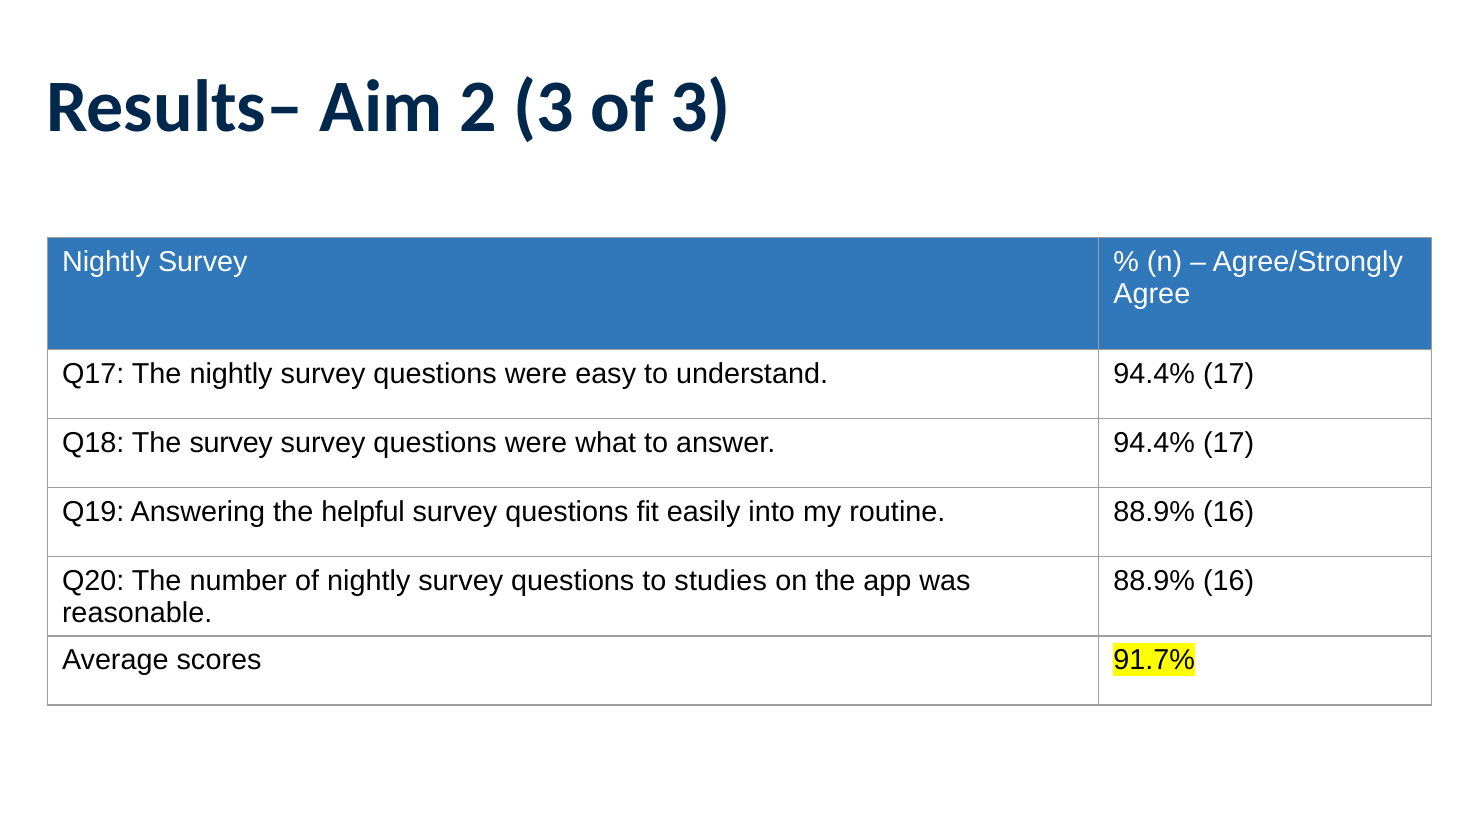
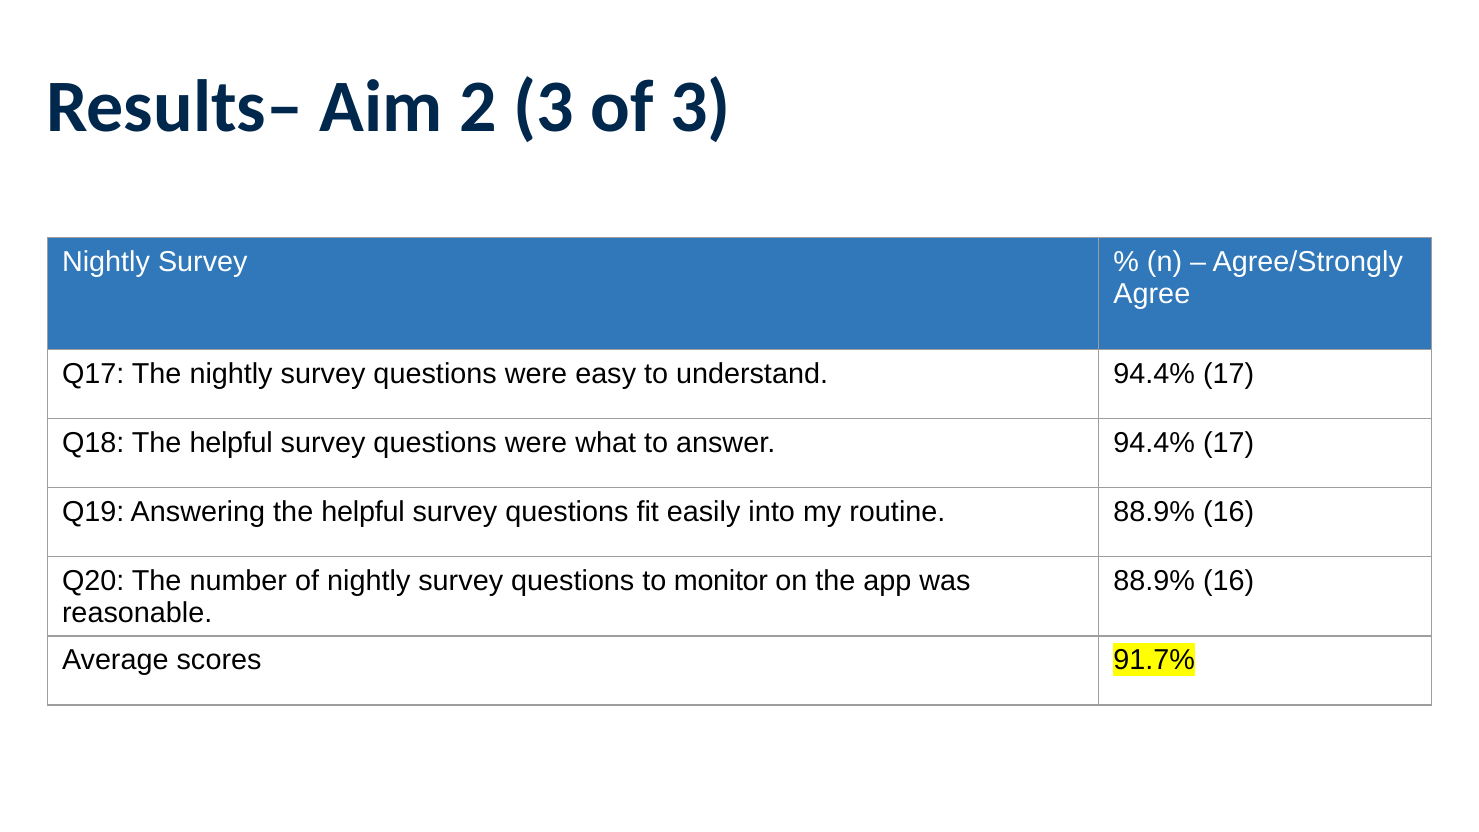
Q18 The survey: survey -> helpful (231, 443)
studies: studies -> monitor (721, 581)
